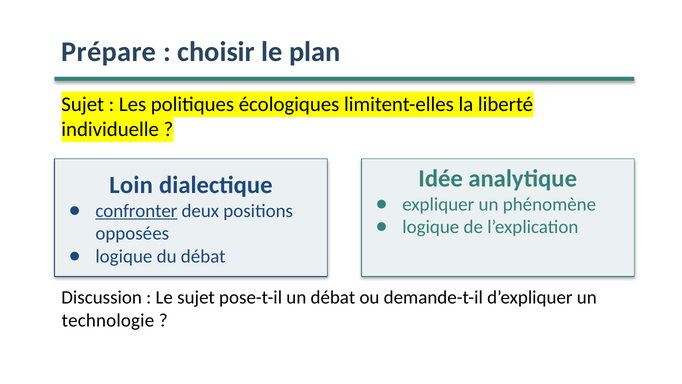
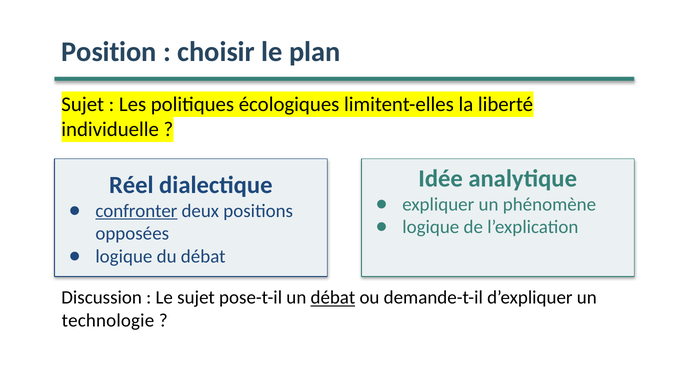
Prépare: Prépare -> Position (109, 52)
Loin: Loin -> Réel (131, 185)
débat underline: none -> present (333, 297)
